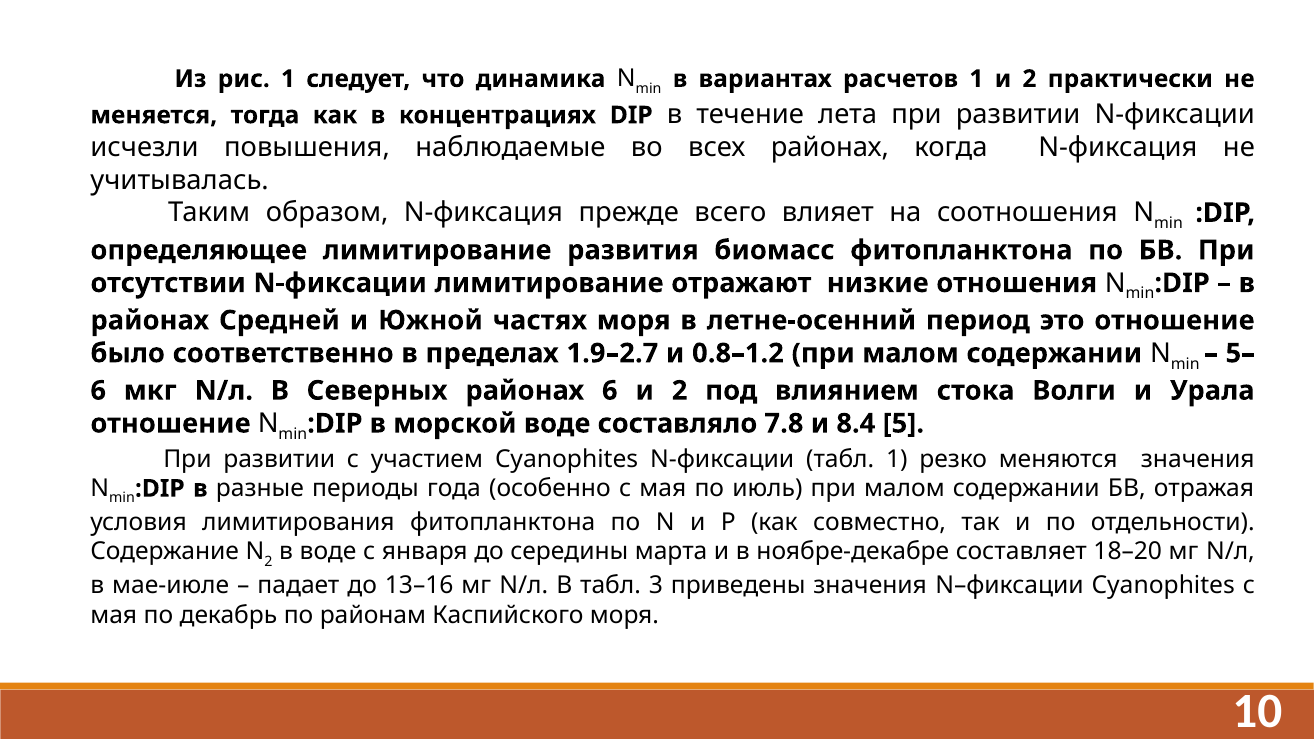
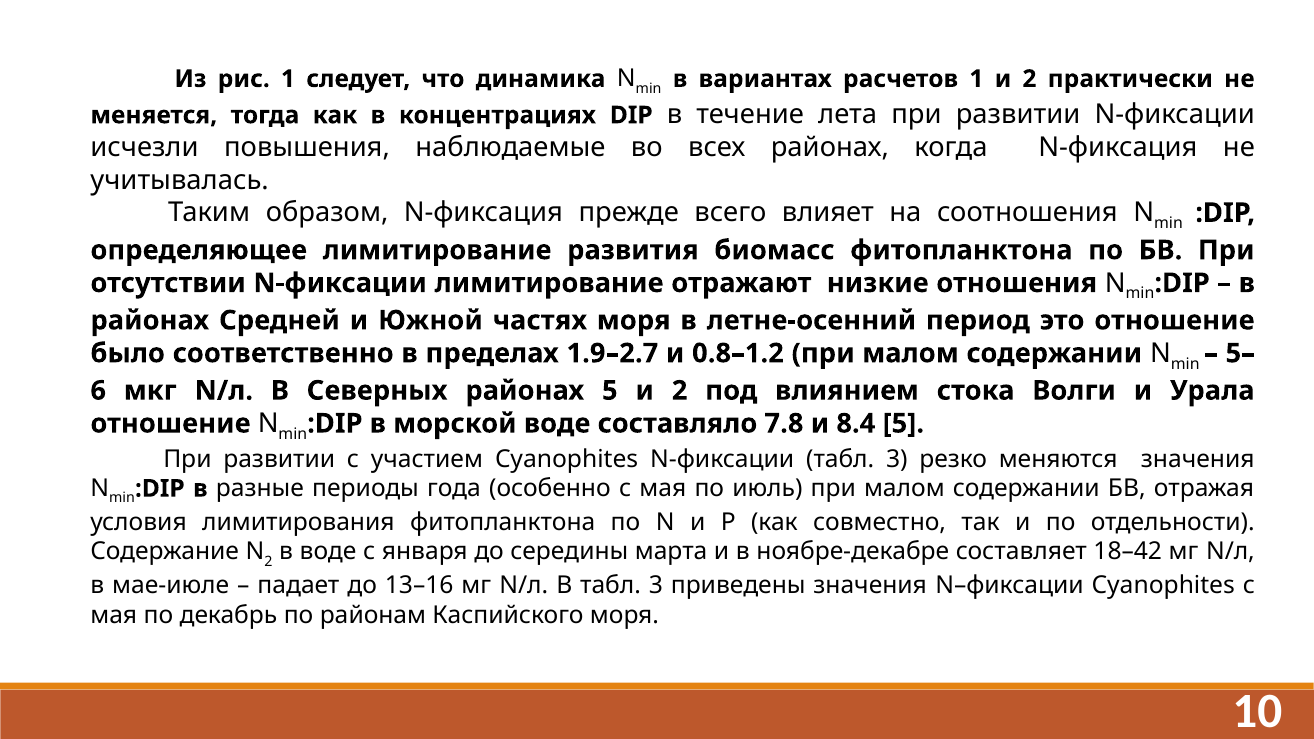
районах 6: 6 -> 5 (610, 391)
N-фиксации табл 1: 1 -> 3 (897, 459)
18–20: 18–20 -> 18–42 (1128, 552)
